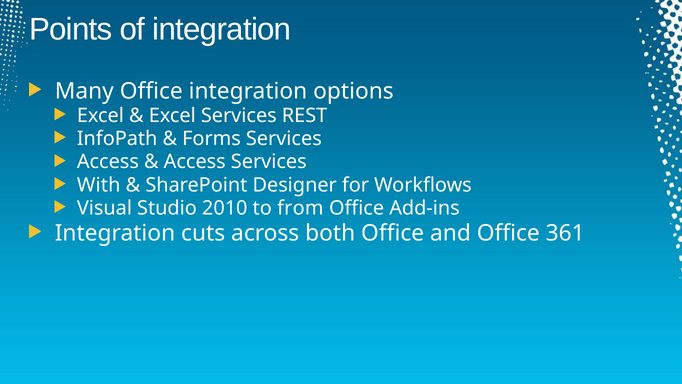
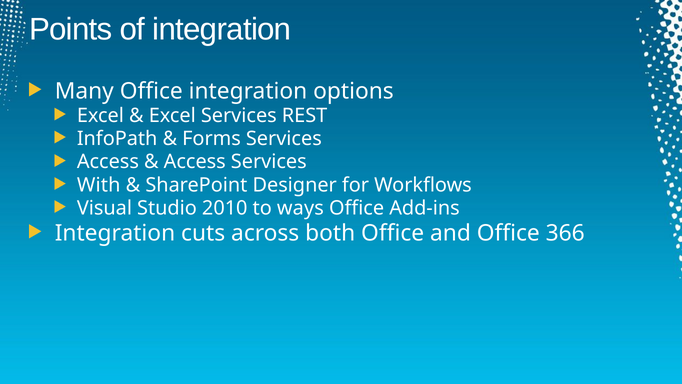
from: from -> ways (300, 208)
361: 361 -> 366 (565, 233)
